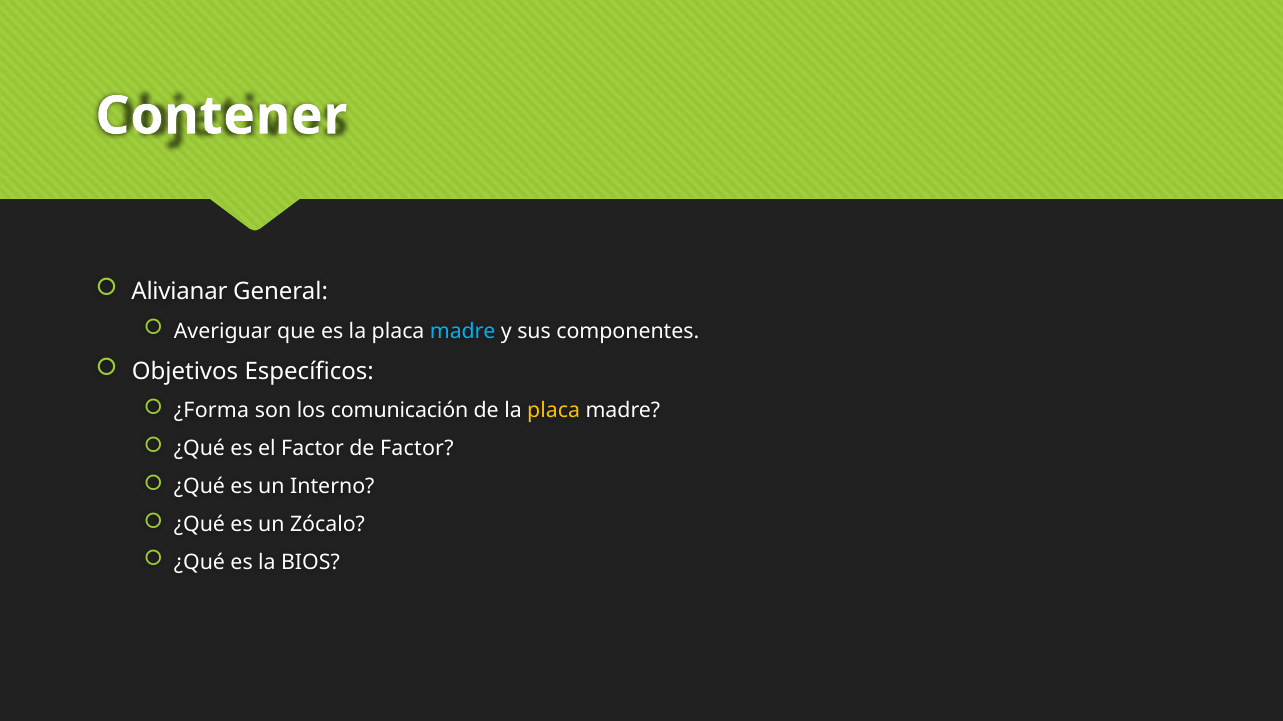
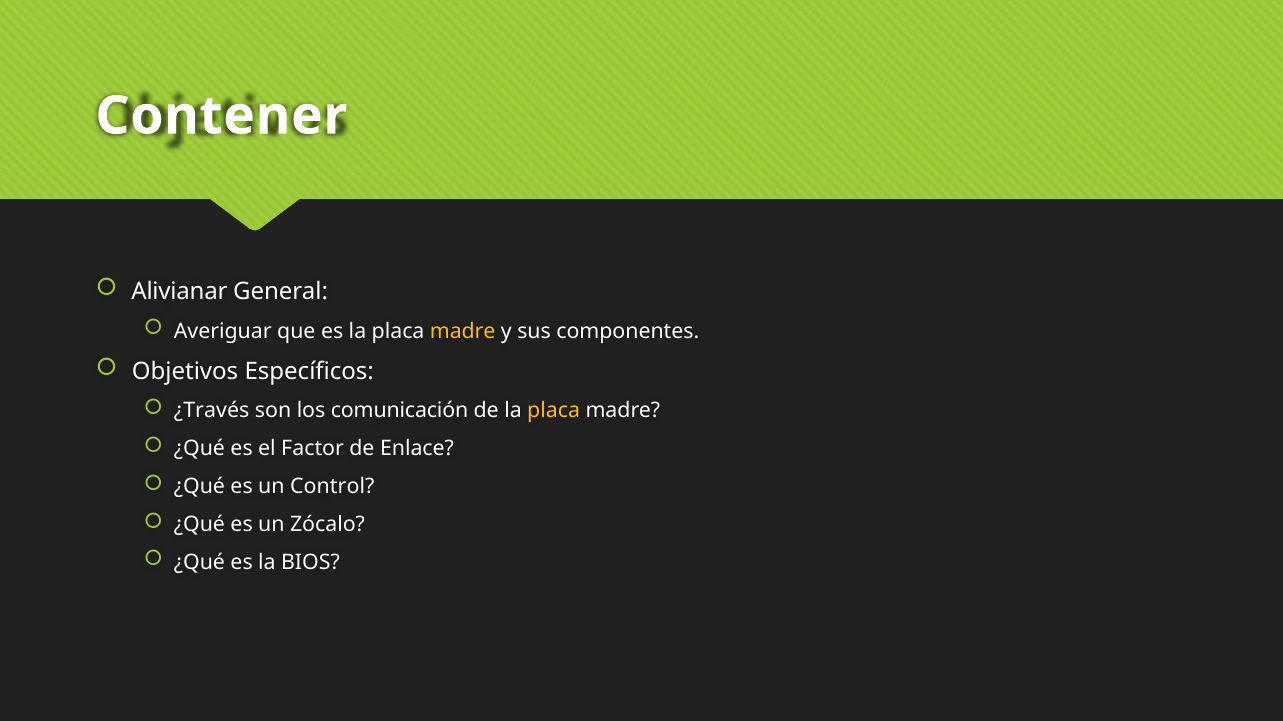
madre colour: light blue -> yellow (463, 331)
¿Forma: ¿Forma -> ¿Través (212, 411)
de Factor: Factor -> Enlace (417, 449)
Interno: Interno -> Control (332, 487)
